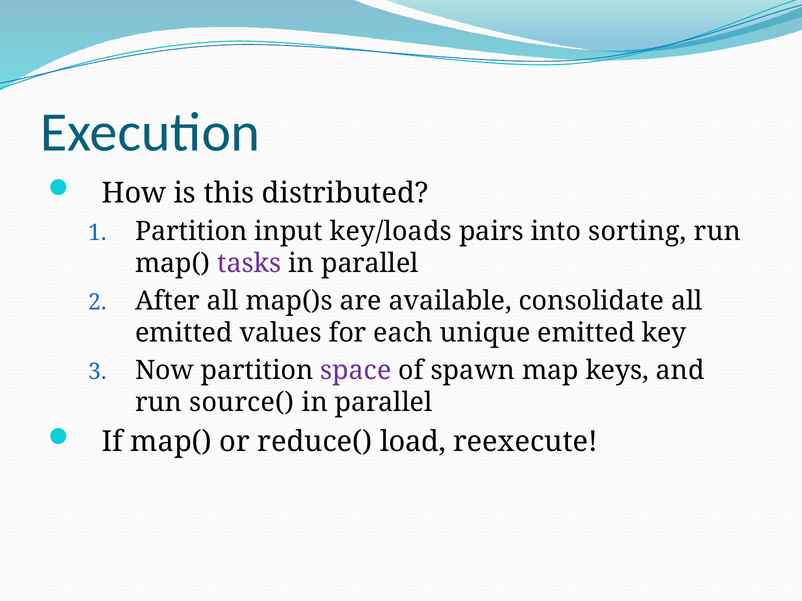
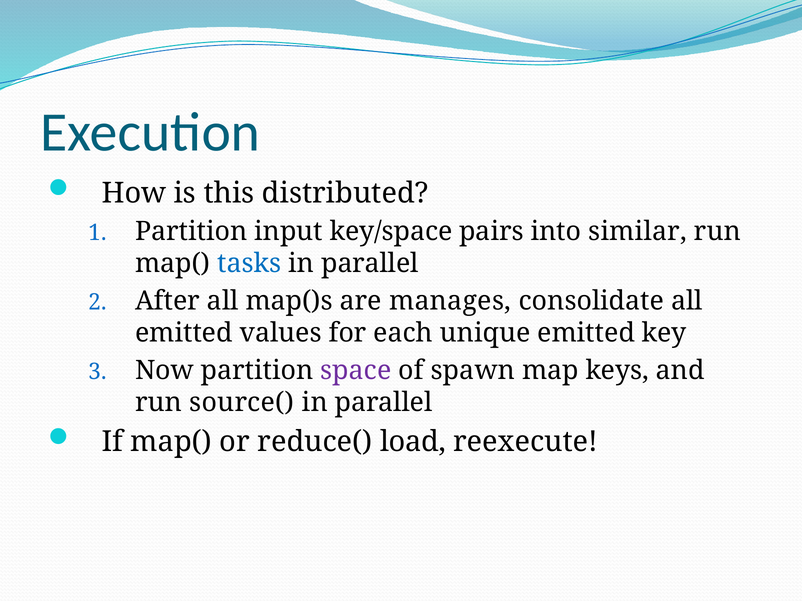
key/loads: key/loads -> key/space (391, 232)
sorting: sorting -> similar (638, 232)
tasks colour: purple -> blue (249, 264)
available: available -> manages (450, 301)
